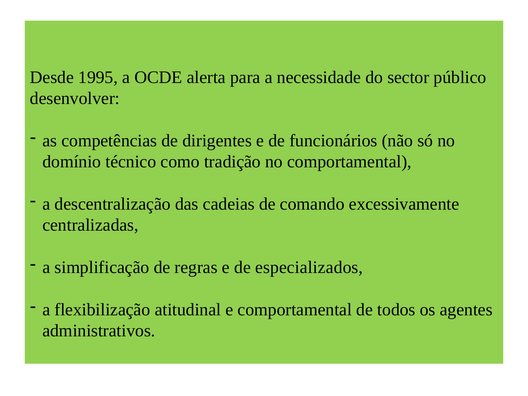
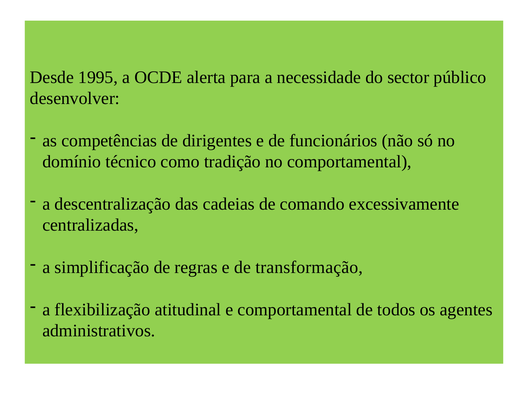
especializados: especializados -> transformação (309, 267)
